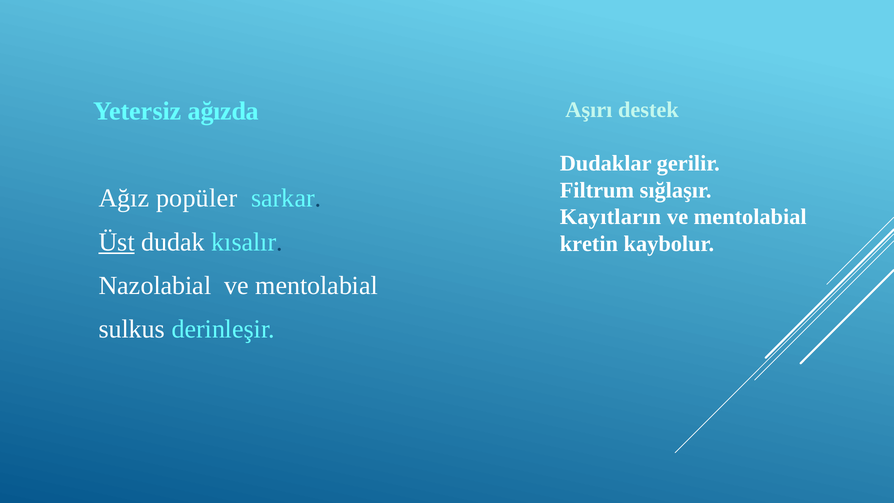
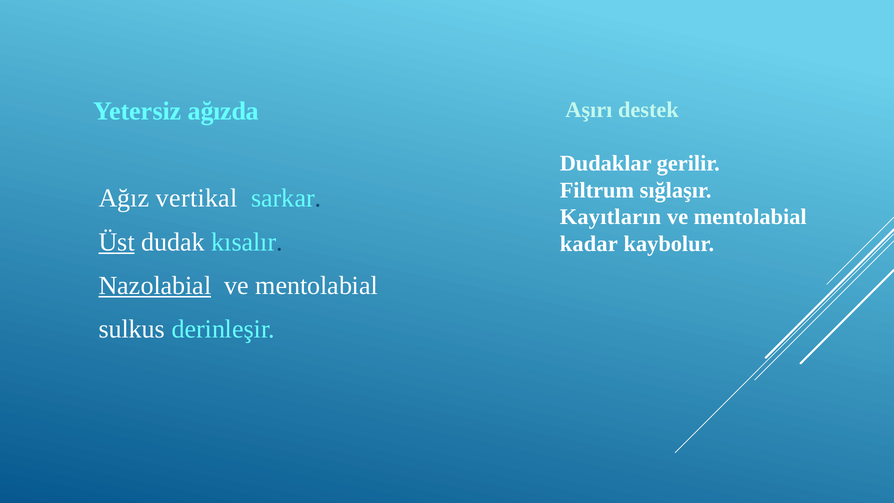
popüler: popüler -> vertikal (197, 198)
kretin: kretin -> kadar (589, 244)
Nazolabial underline: none -> present (155, 285)
